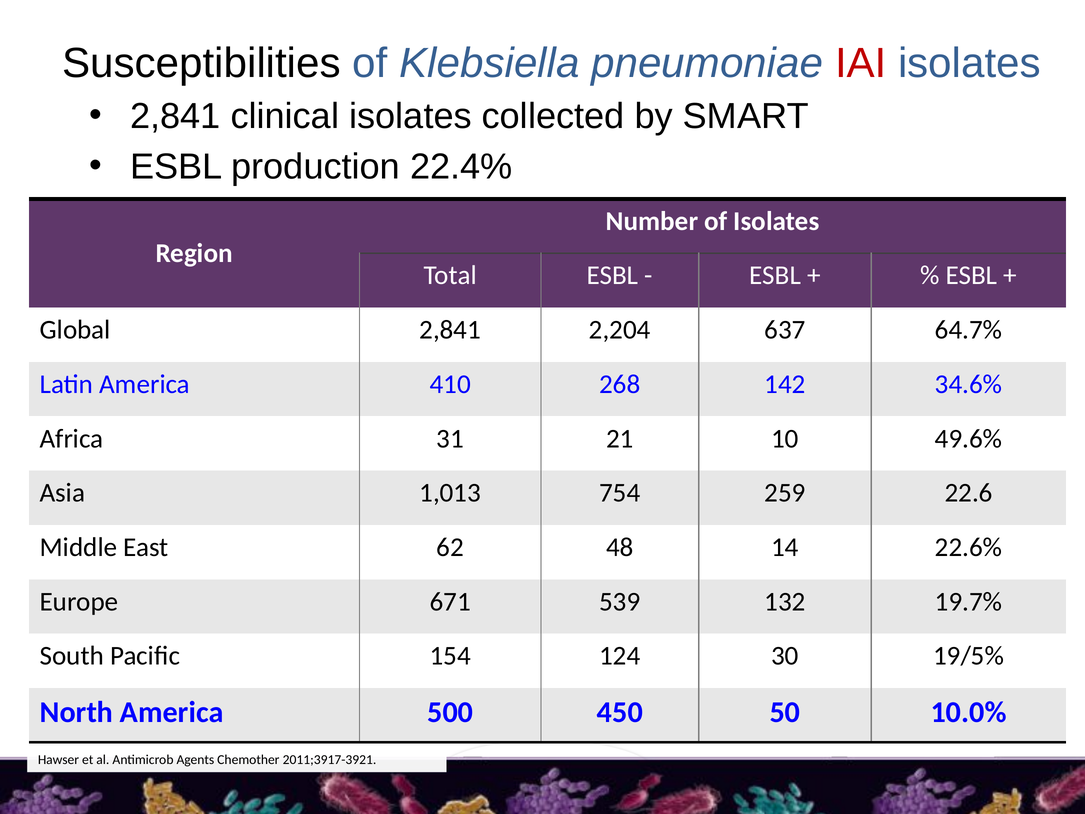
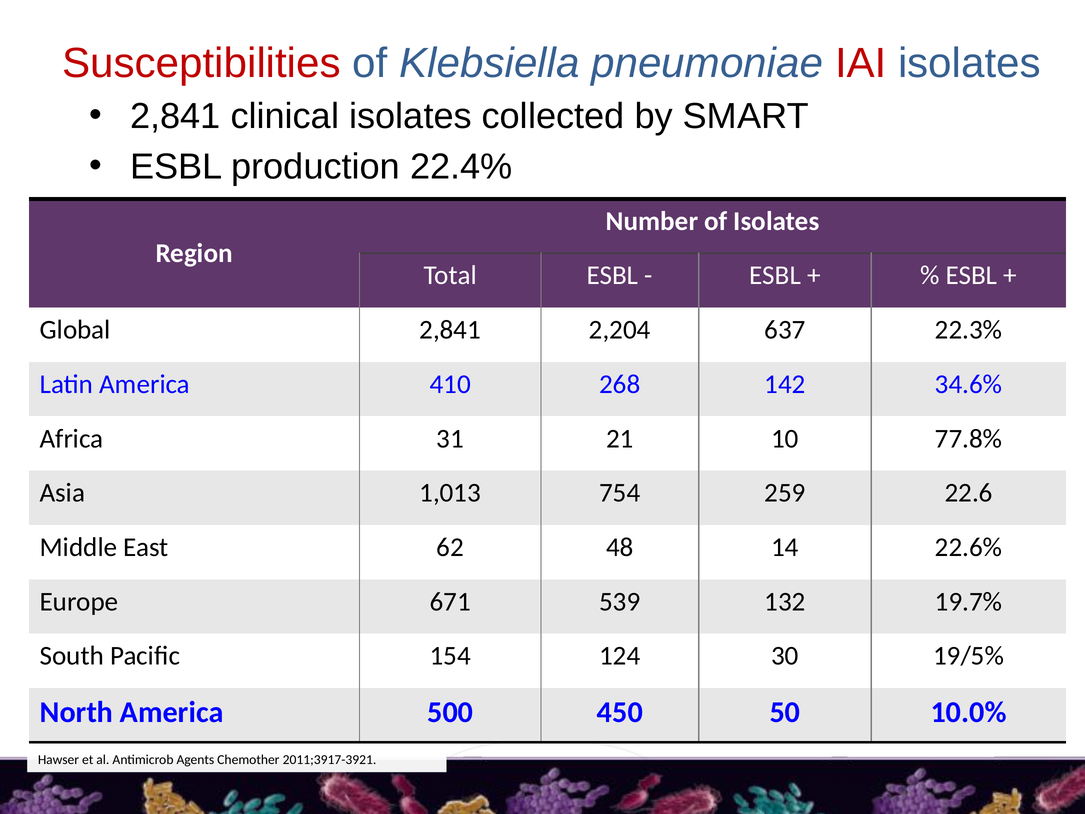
Susceptibilities colour: black -> red (202, 63)
64.7%: 64.7% -> 22.3% (969, 330)
49.6%: 49.6% -> 77.8% (969, 438)
